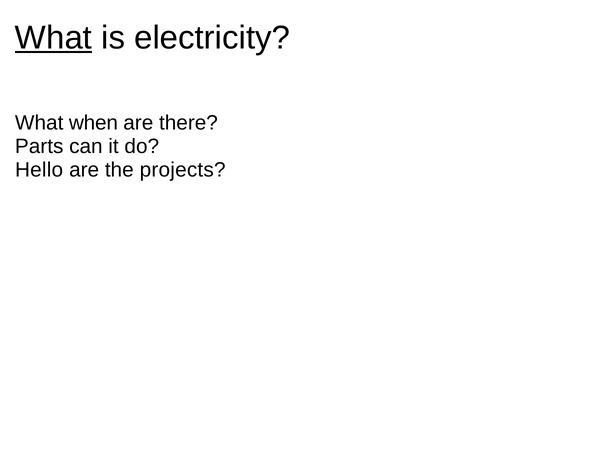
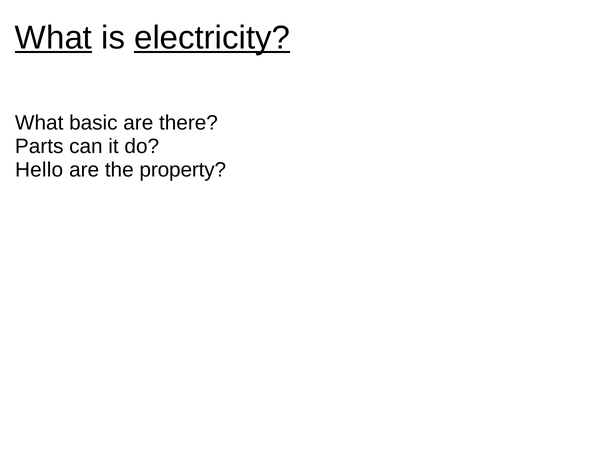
electricity underline: none -> present (212, 38)
when: when -> basic (93, 123)
projects: projects -> property (183, 170)
